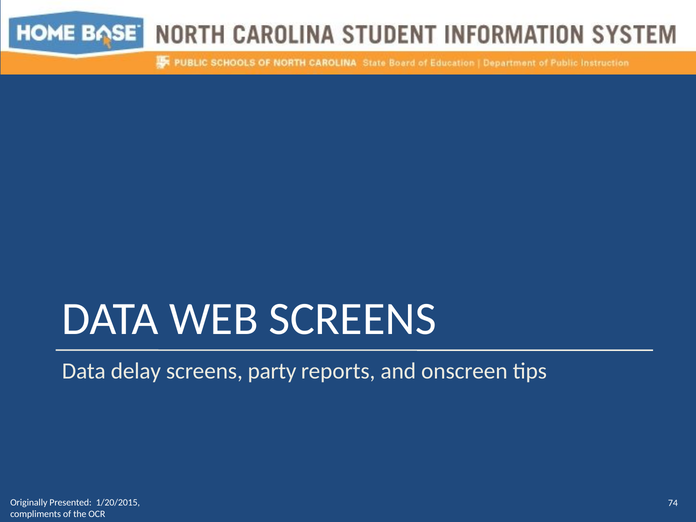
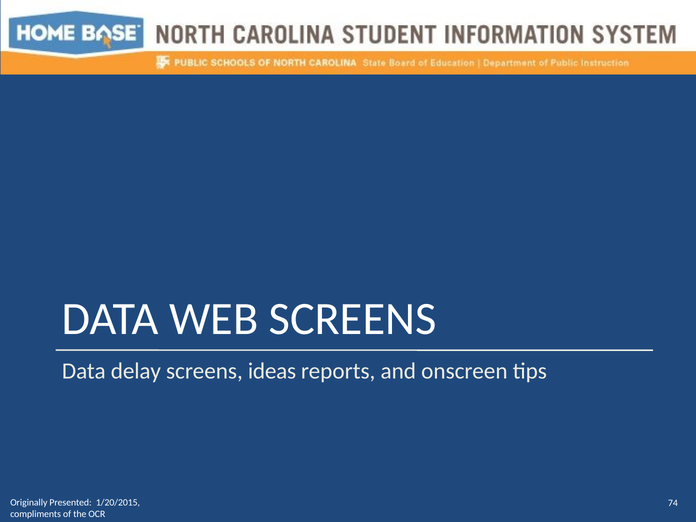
party: party -> ideas (272, 371)
